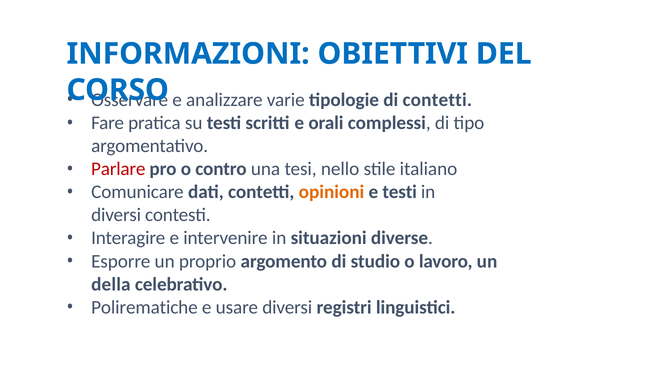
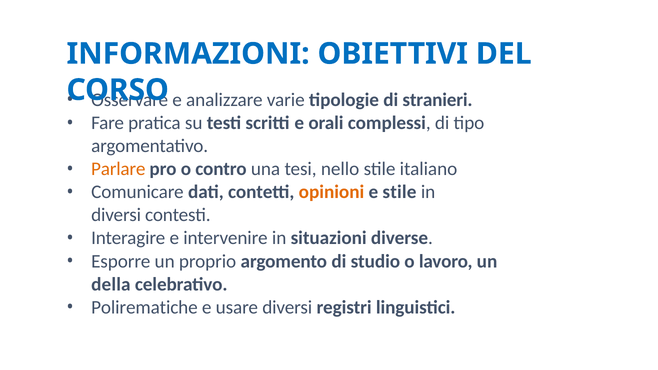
di contetti: contetti -> stranieri (438, 100)
Parlare colour: red -> orange (118, 169)
e testi: testi -> stile (399, 192)
